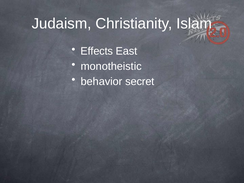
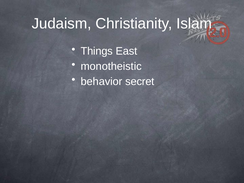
Effects: Effects -> Things (97, 51)
